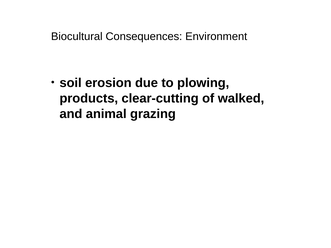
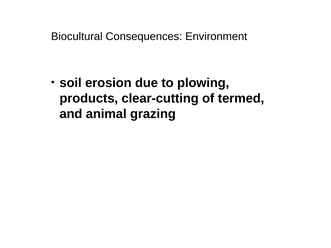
walked: walked -> termed (241, 98)
